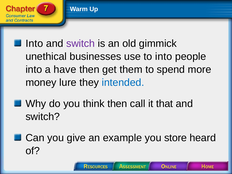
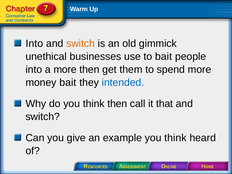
switch colour: purple -> orange (81, 43)
to into: into -> bait (164, 56)
a have: have -> more (65, 69)
money lure: lure -> bait (68, 82)
example you store: store -> think (175, 138)
